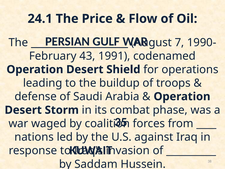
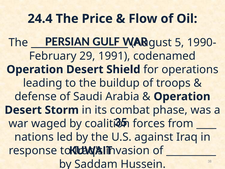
24.1: 24.1 -> 24.4 (40, 19)
7: 7 -> 5 (179, 42)
43: 43 -> 29 (87, 56)
